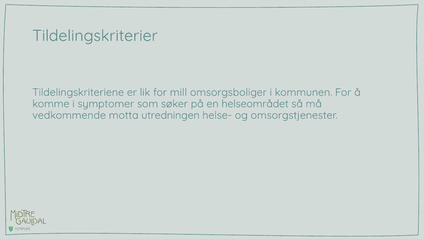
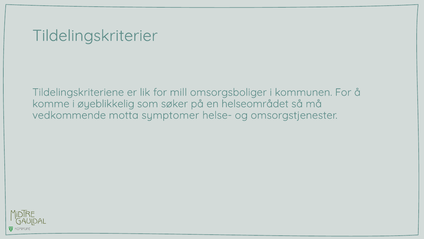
symptomer: symptomer -> øyeblikkelig (106, 104)
utredningen: utredningen -> symptomer (170, 115)
